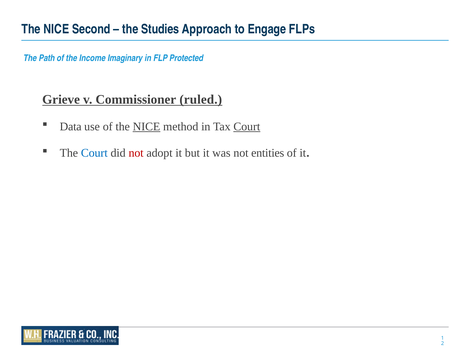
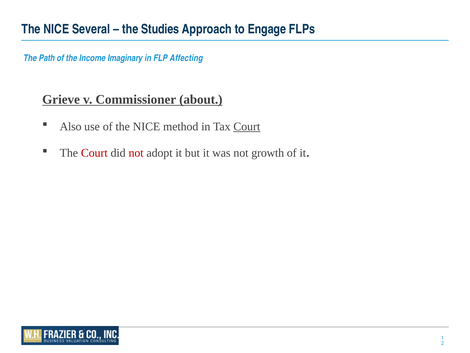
Second: Second -> Several (91, 29)
Protected: Protected -> Affecting (186, 58)
ruled: ruled -> about (201, 99)
Data: Data -> Also (71, 126)
NICE underline: present -> none (146, 126)
Court colour: blue -> red (94, 153)
entities: entities -> growth (268, 153)
